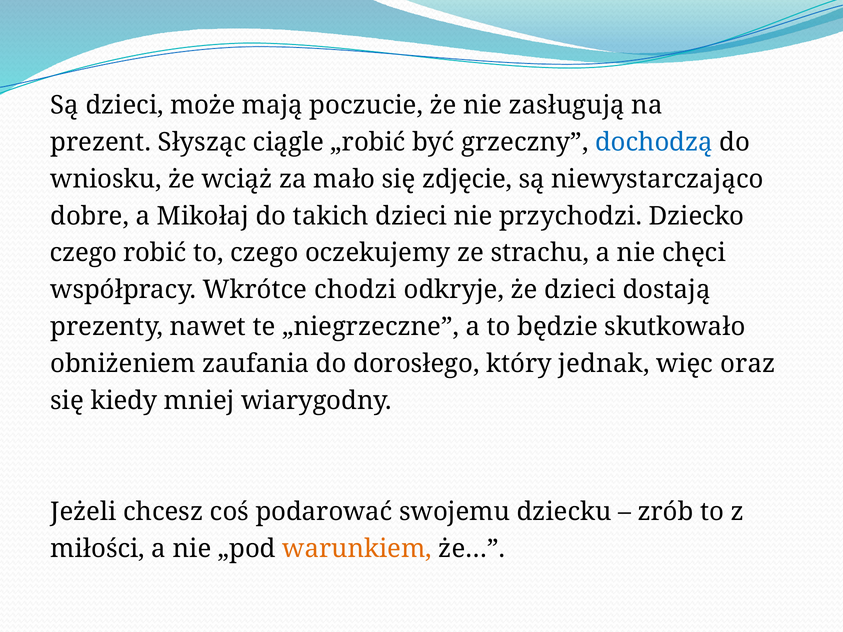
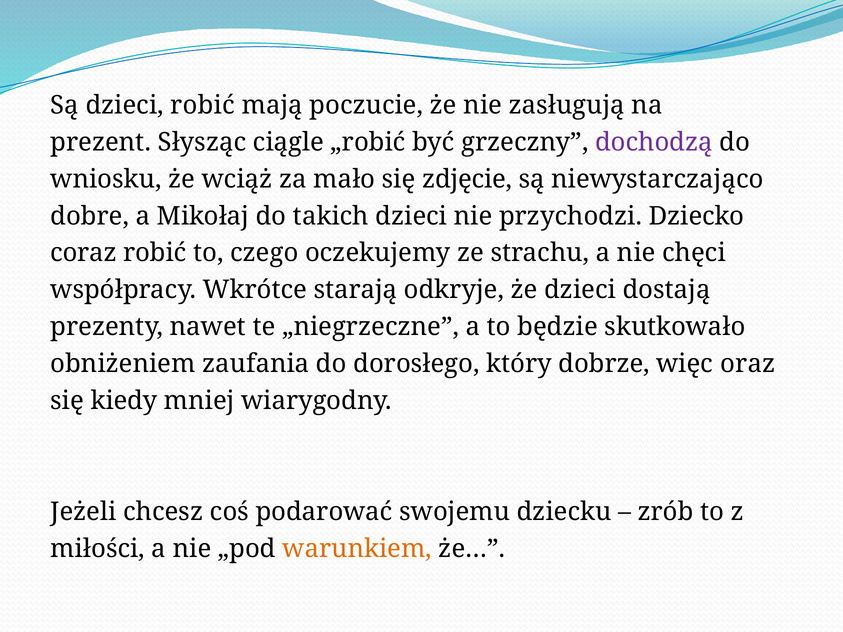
dzieci może: może -> robić (203, 105)
dochodzą colour: blue -> purple (654, 142)
czego: czego -> coraz (84, 253)
chodzi: chodzi -> starają (356, 290)
jednak: jednak -> dobrze (604, 364)
